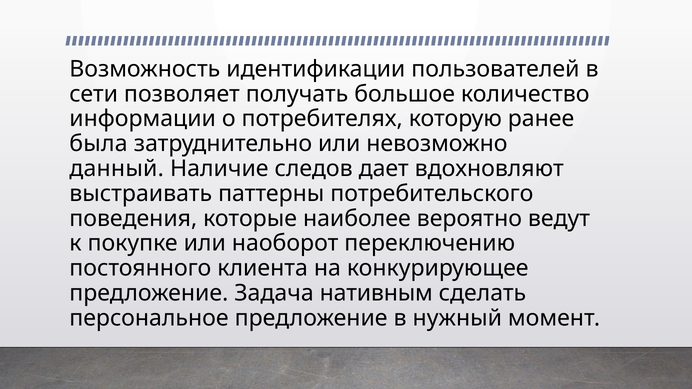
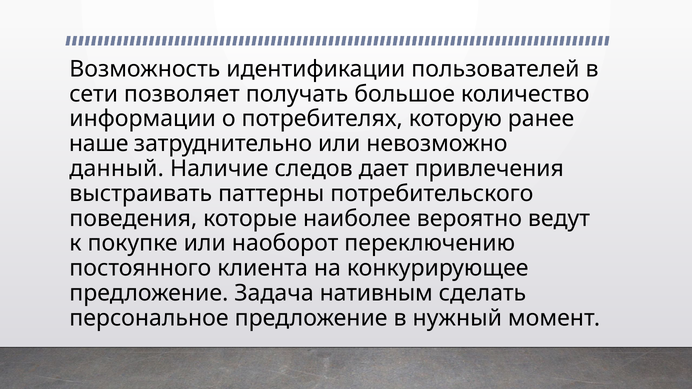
была: была -> наше (99, 144)
вдохновляют: вдохновляют -> привлечения (489, 169)
